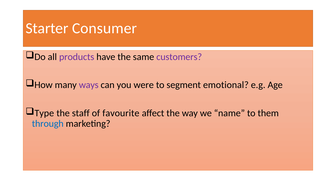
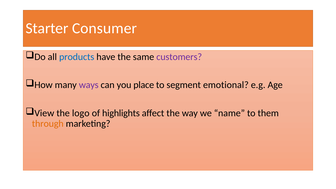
products colour: purple -> blue (77, 57)
were: were -> place (144, 85)
Type: Type -> View (44, 113)
staff: staff -> logo (81, 113)
favourite: favourite -> highlights (121, 113)
through colour: blue -> orange (48, 124)
